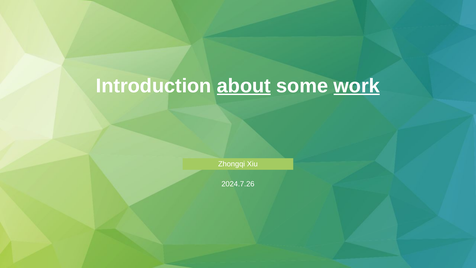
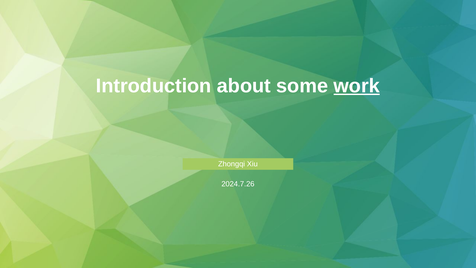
about underline: present -> none (244, 86)
